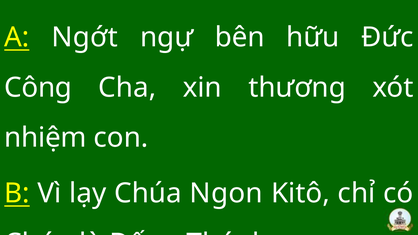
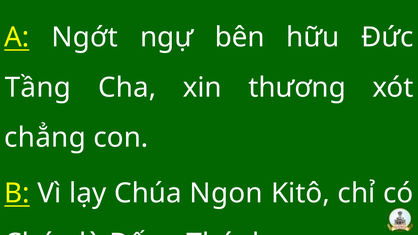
Công: Công -> Tầng (38, 88)
nhiệm: nhiệm -> chẳng (45, 138)
